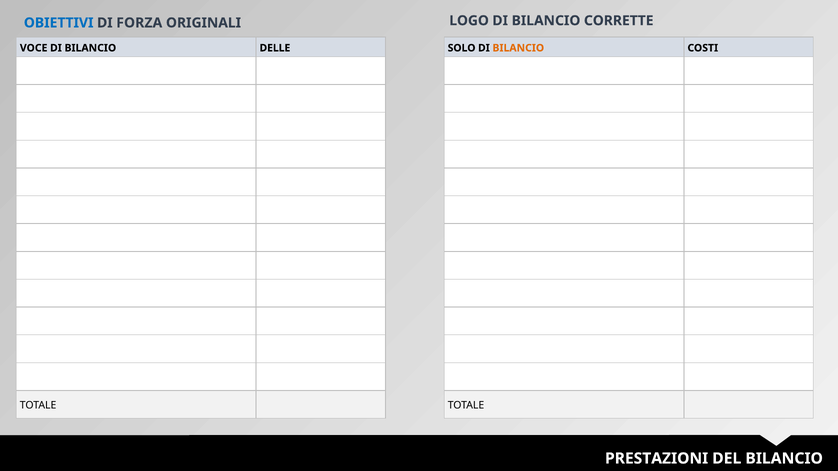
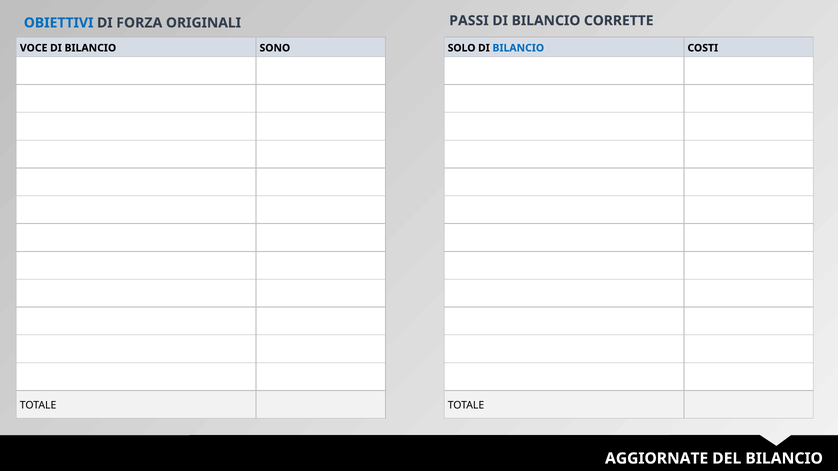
LOGO: LOGO -> PASSI (469, 21)
DELLE: DELLE -> SONO (275, 48)
BILANCIO colour: orange -> blue (518, 48)
PRESTAZIONI: PRESTAZIONI -> AGGIORNATE (657, 459)
